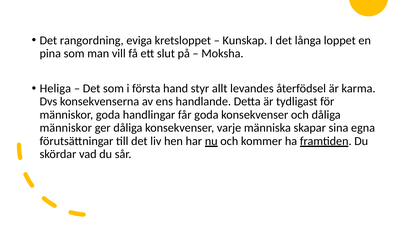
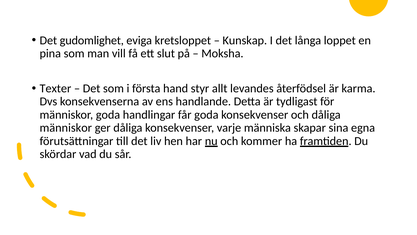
rangordning: rangordning -> gudomlighet (92, 40)
Heliga: Heliga -> Texter (55, 88)
